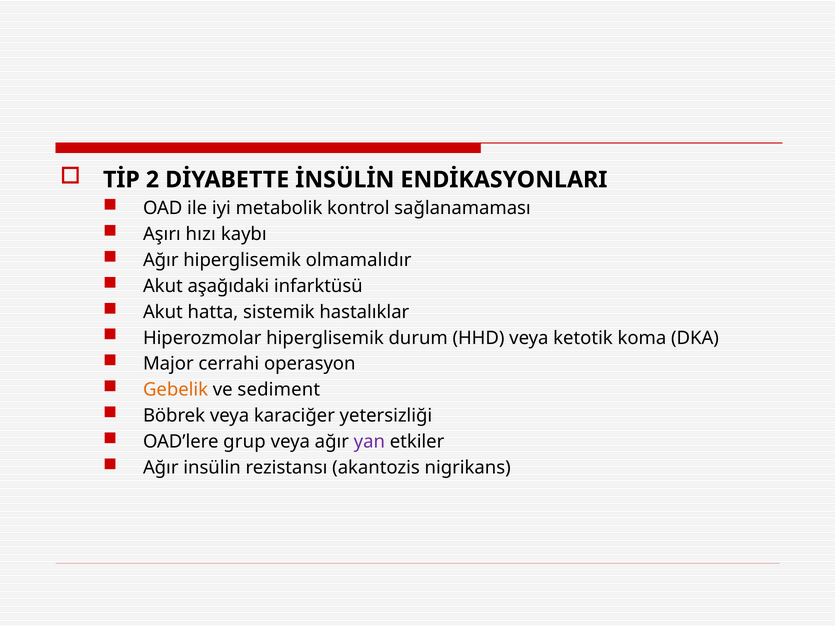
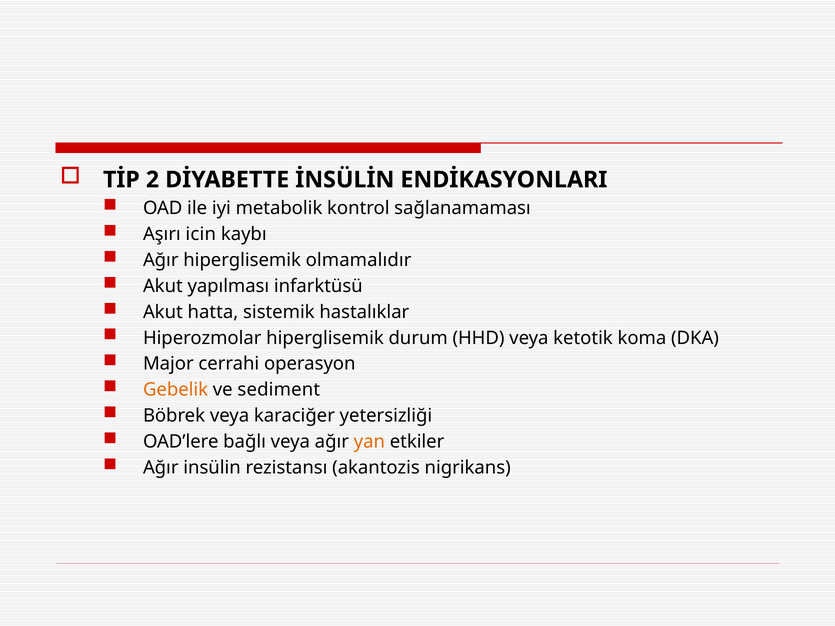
hızı: hızı -> icin (201, 234)
aşağıdaki: aşağıdaki -> yapılması (228, 286)
grup: grup -> bağlı (245, 442)
yan colour: purple -> orange (369, 442)
